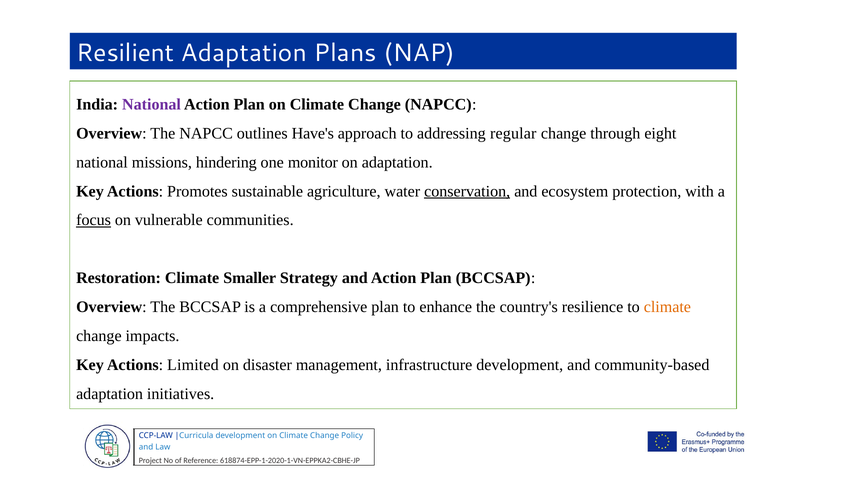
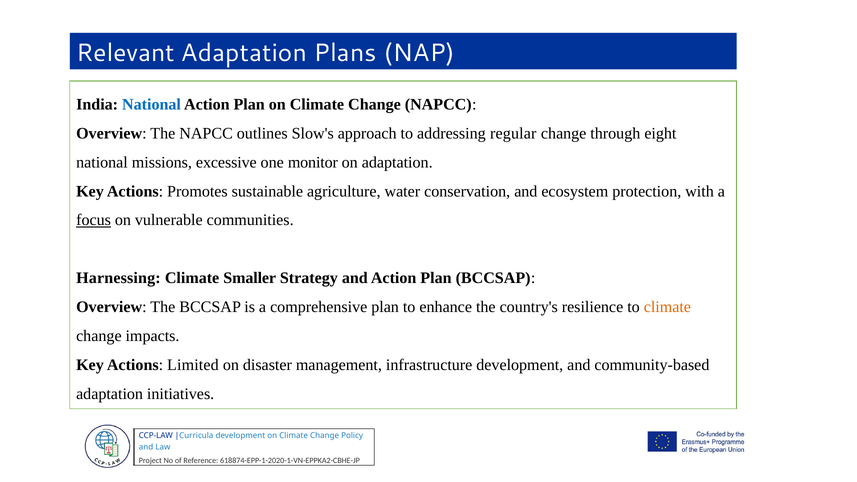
Resilient: Resilient -> Relevant (125, 53)
National colour: purple -> blue (152, 105)
Have's: Have's -> Slow's (313, 133)
hindering: hindering -> excessive (226, 162)
conservation underline: present -> none (467, 191)
Restoration: Restoration -> Harnessing (118, 278)
